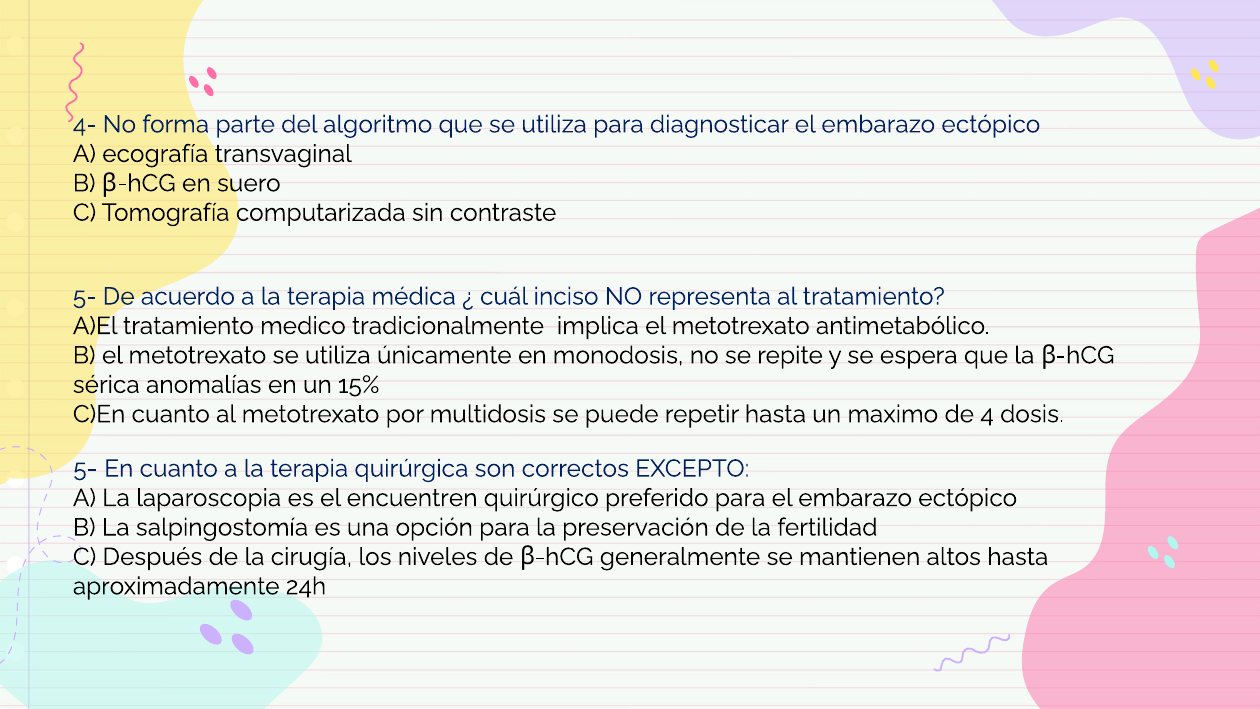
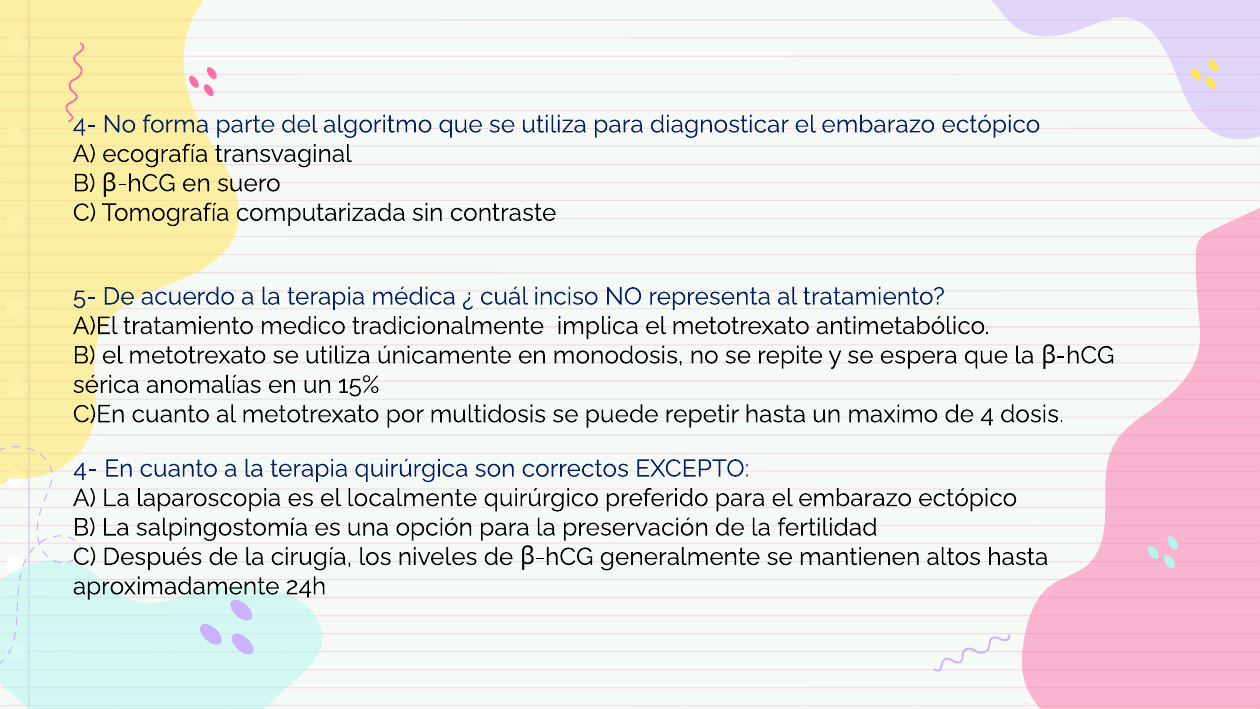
5-: 5- -> 4- (85, 468)
encuentren: encuentren -> localmente (412, 498)
